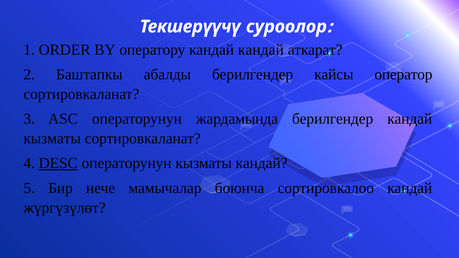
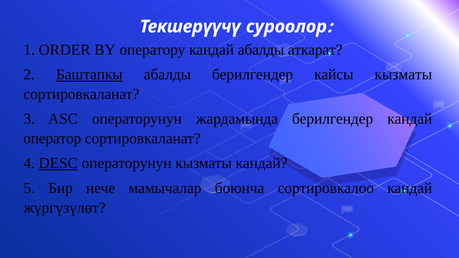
кандай кандай: кандай -> абалды (261, 50)
Баштапкы underline: none -> present (89, 75)
кайсы оператор: оператор -> кызматы (403, 75)
кызматы: кызматы -> оператор (52, 139)
